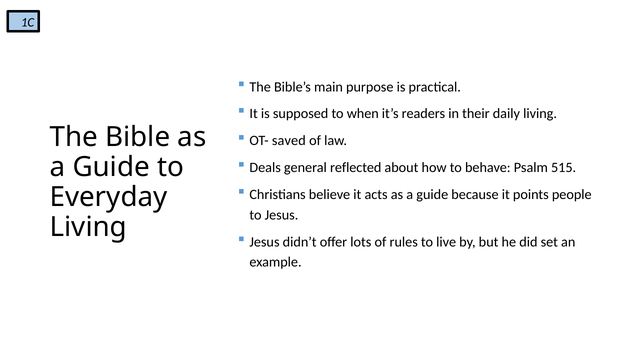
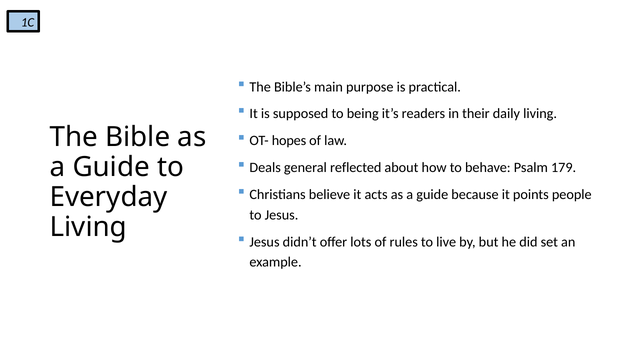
when: when -> being (363, 114)
saved: saved -> hopes (289, 141)
515: 515 -> 179 (564, 167)
